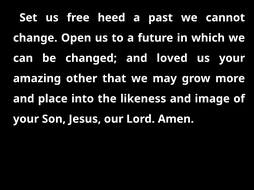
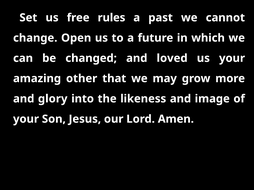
heed: heed -> rules (111, 18)
place: place -> glory (53, 99)
